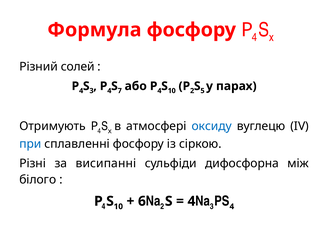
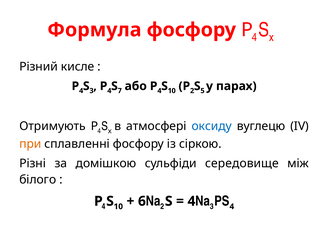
солей: солей -> кисле (78, 67)
при colour: blue -> orange (30, 144)
висипанні: висипанні -> домішкою (106, 163)
дифосфорна: дифосфорна -> середовище (242, 163)
